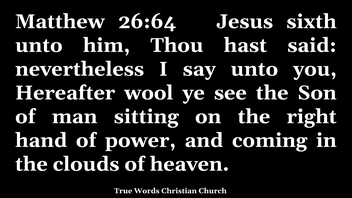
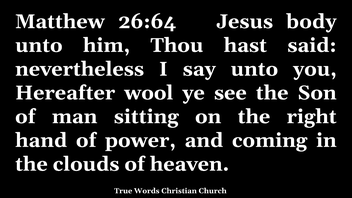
sixth: sixth -> body (311, 22)
